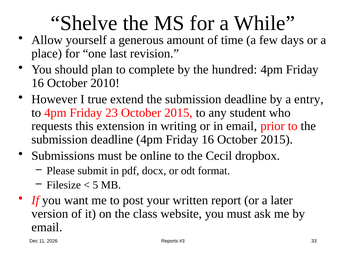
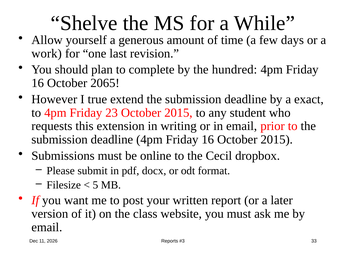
place: place -> work (47, 54)
2010: 2010 -> 2065 (105, 83)
entry: entry -> exact (309, 99)
